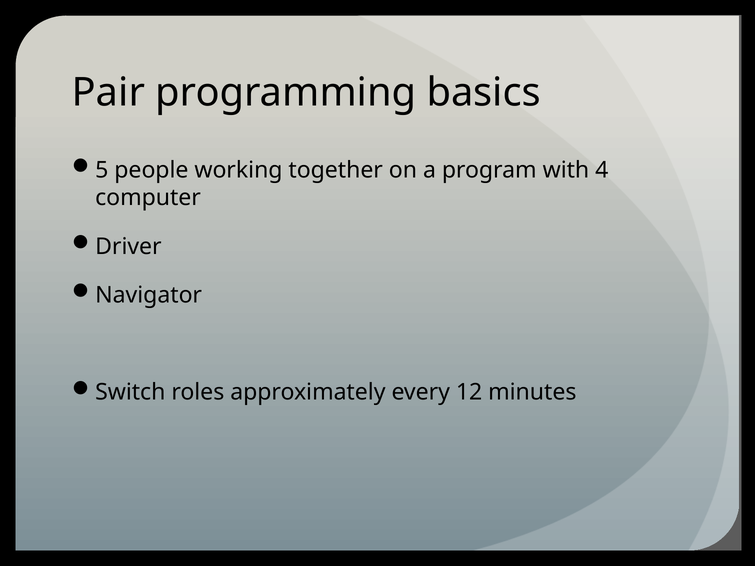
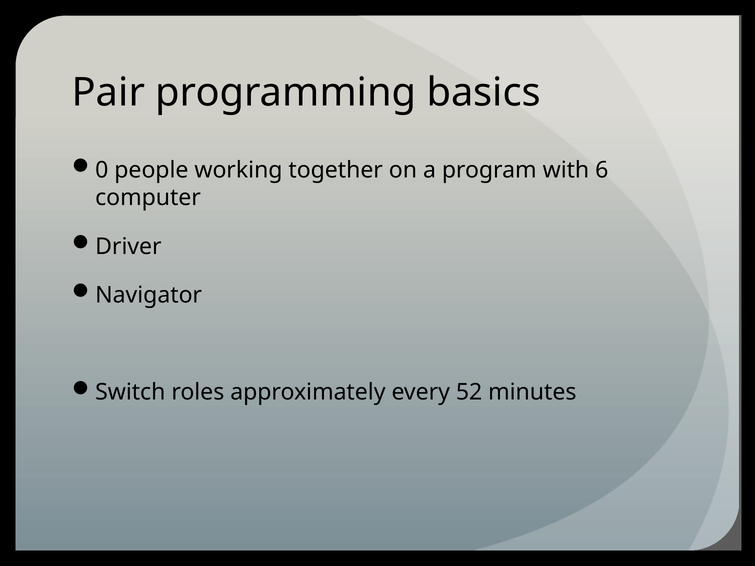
5: 5 -> 0 (102, 170)
4: 4 -> 6 (602, 170)
12: 12 -> 52 (469, 393)
